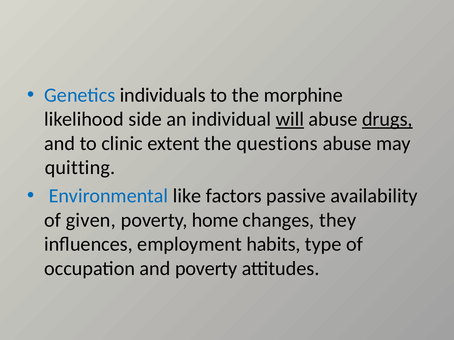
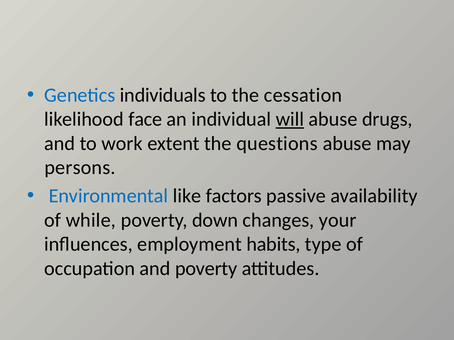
morphine: morphine -> cessation (303, 95)
side: side -> face (145, 119)
drugs underline: present -> none (387, 119)
clinic: clinic -> work (122, 144)
quitting: quitting -> persons (80, 168)
given: given -> while (91, 220)
home: home -> down (215, 220)
they: they -> your (338, 220)
